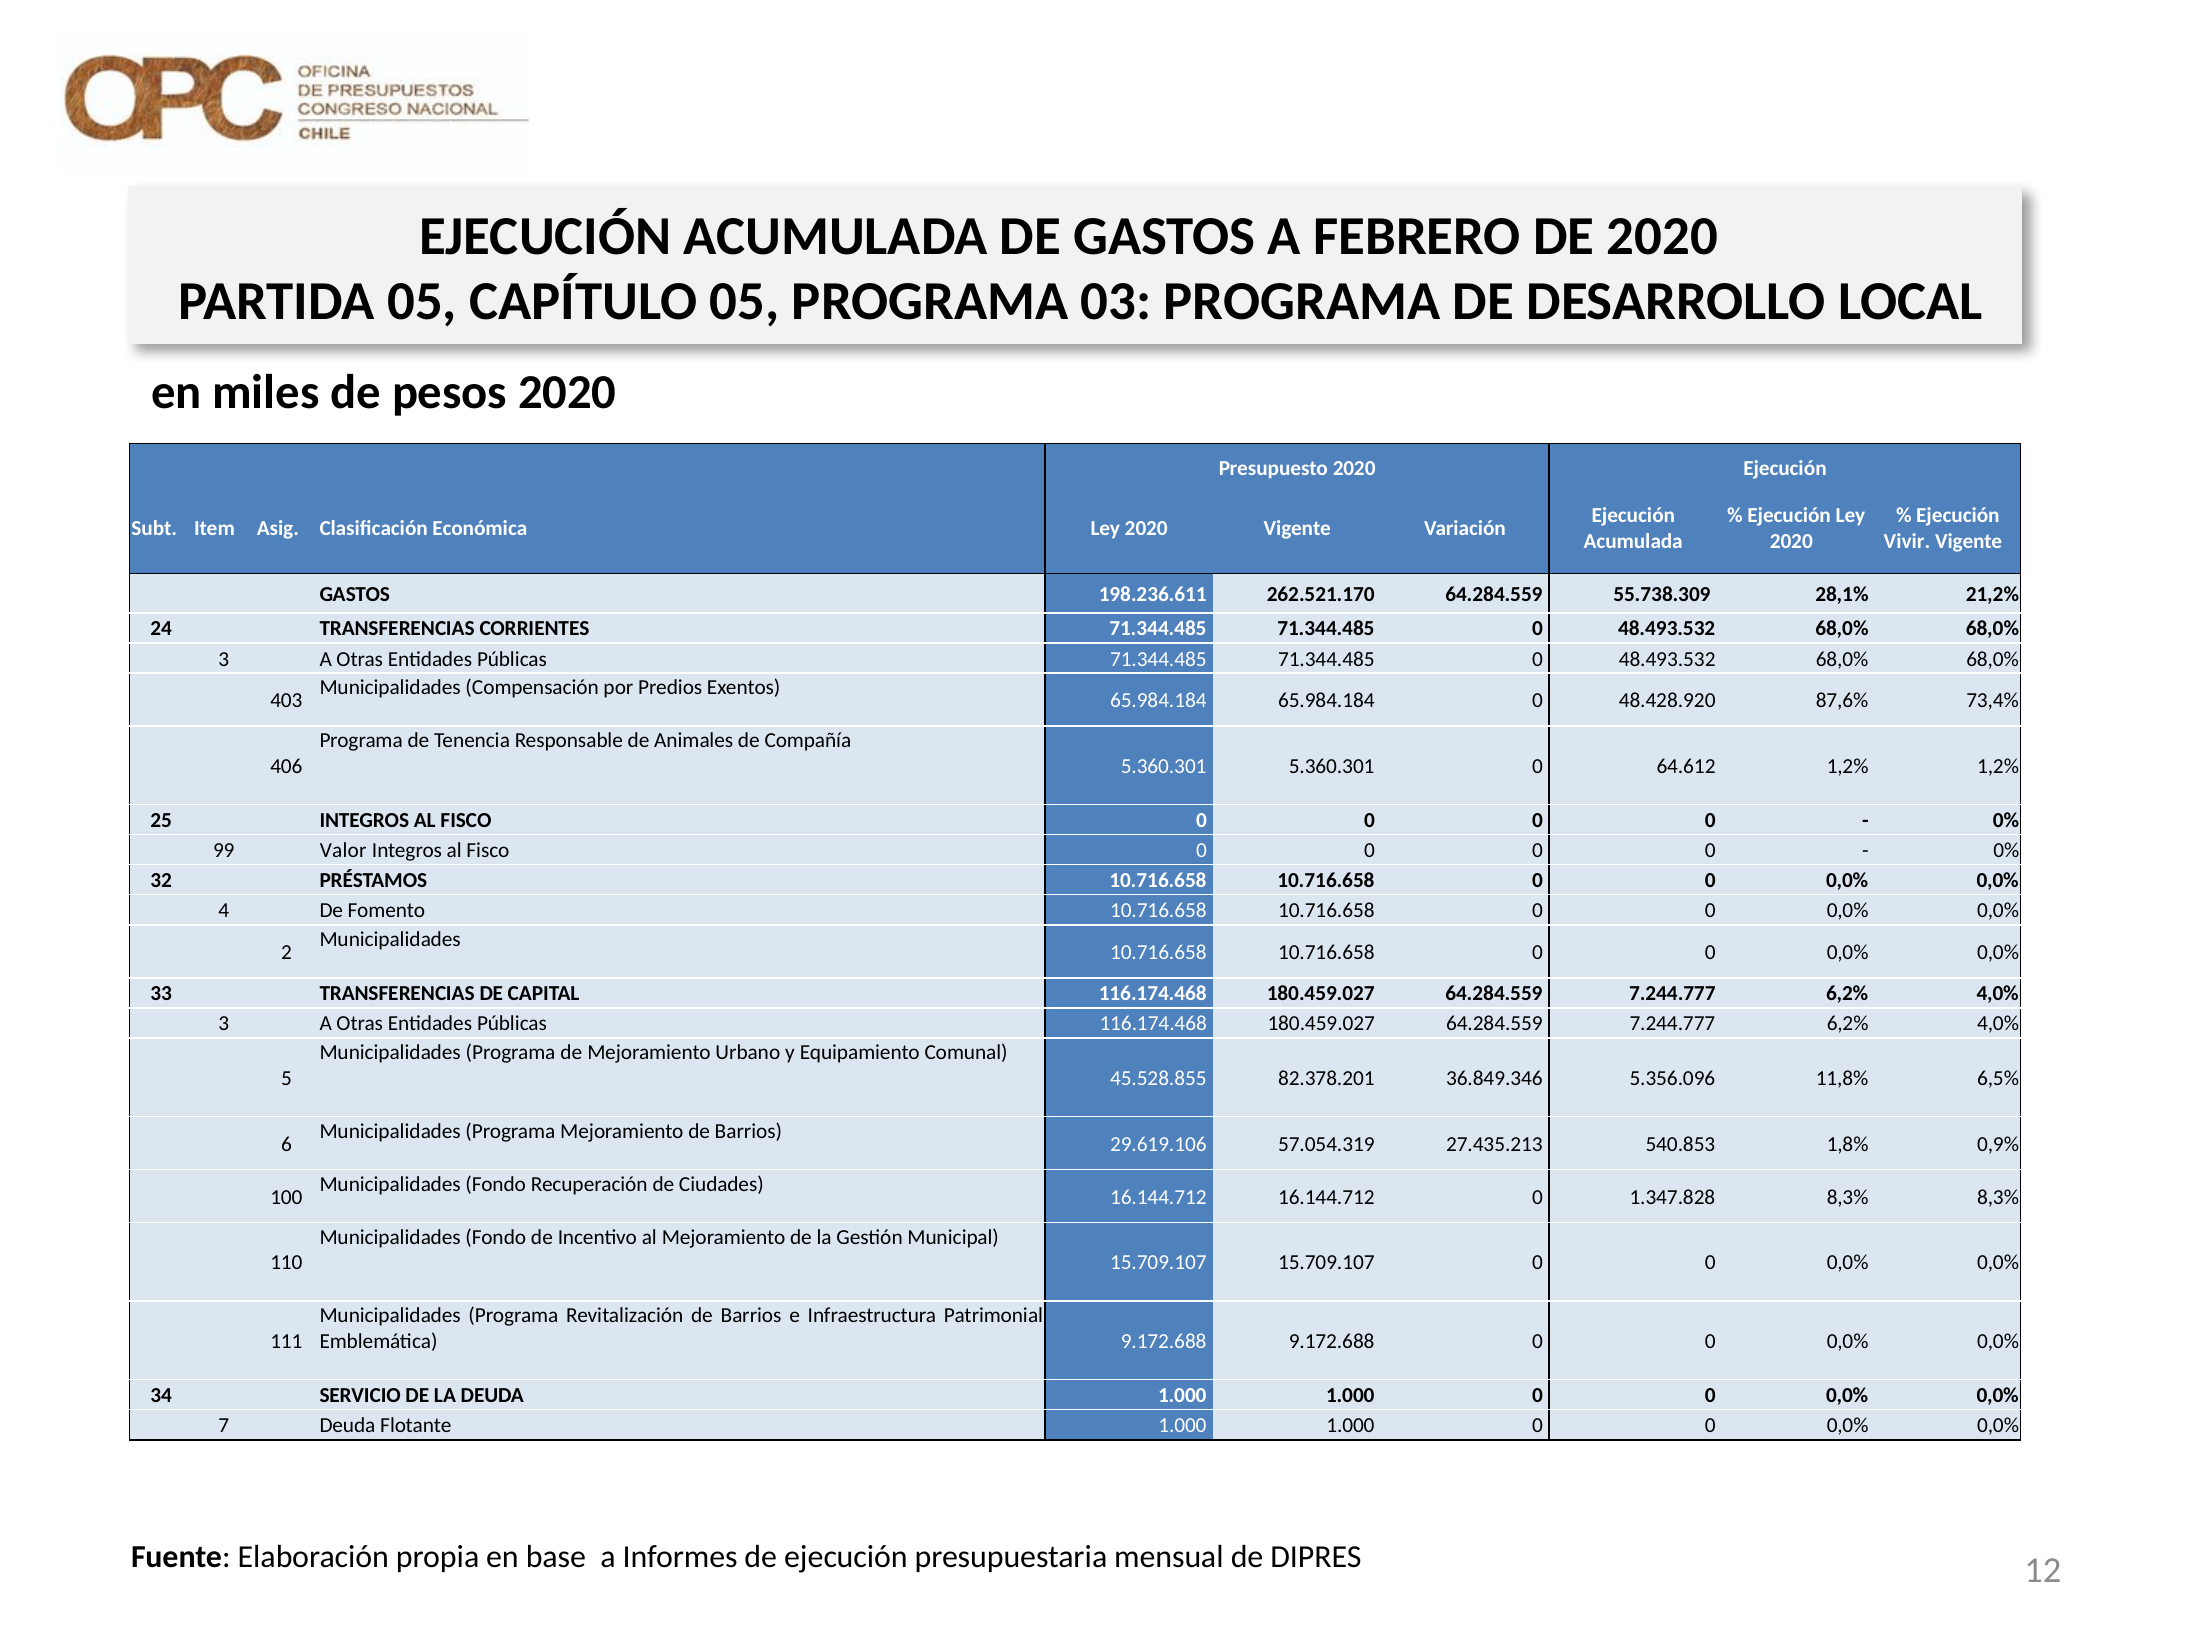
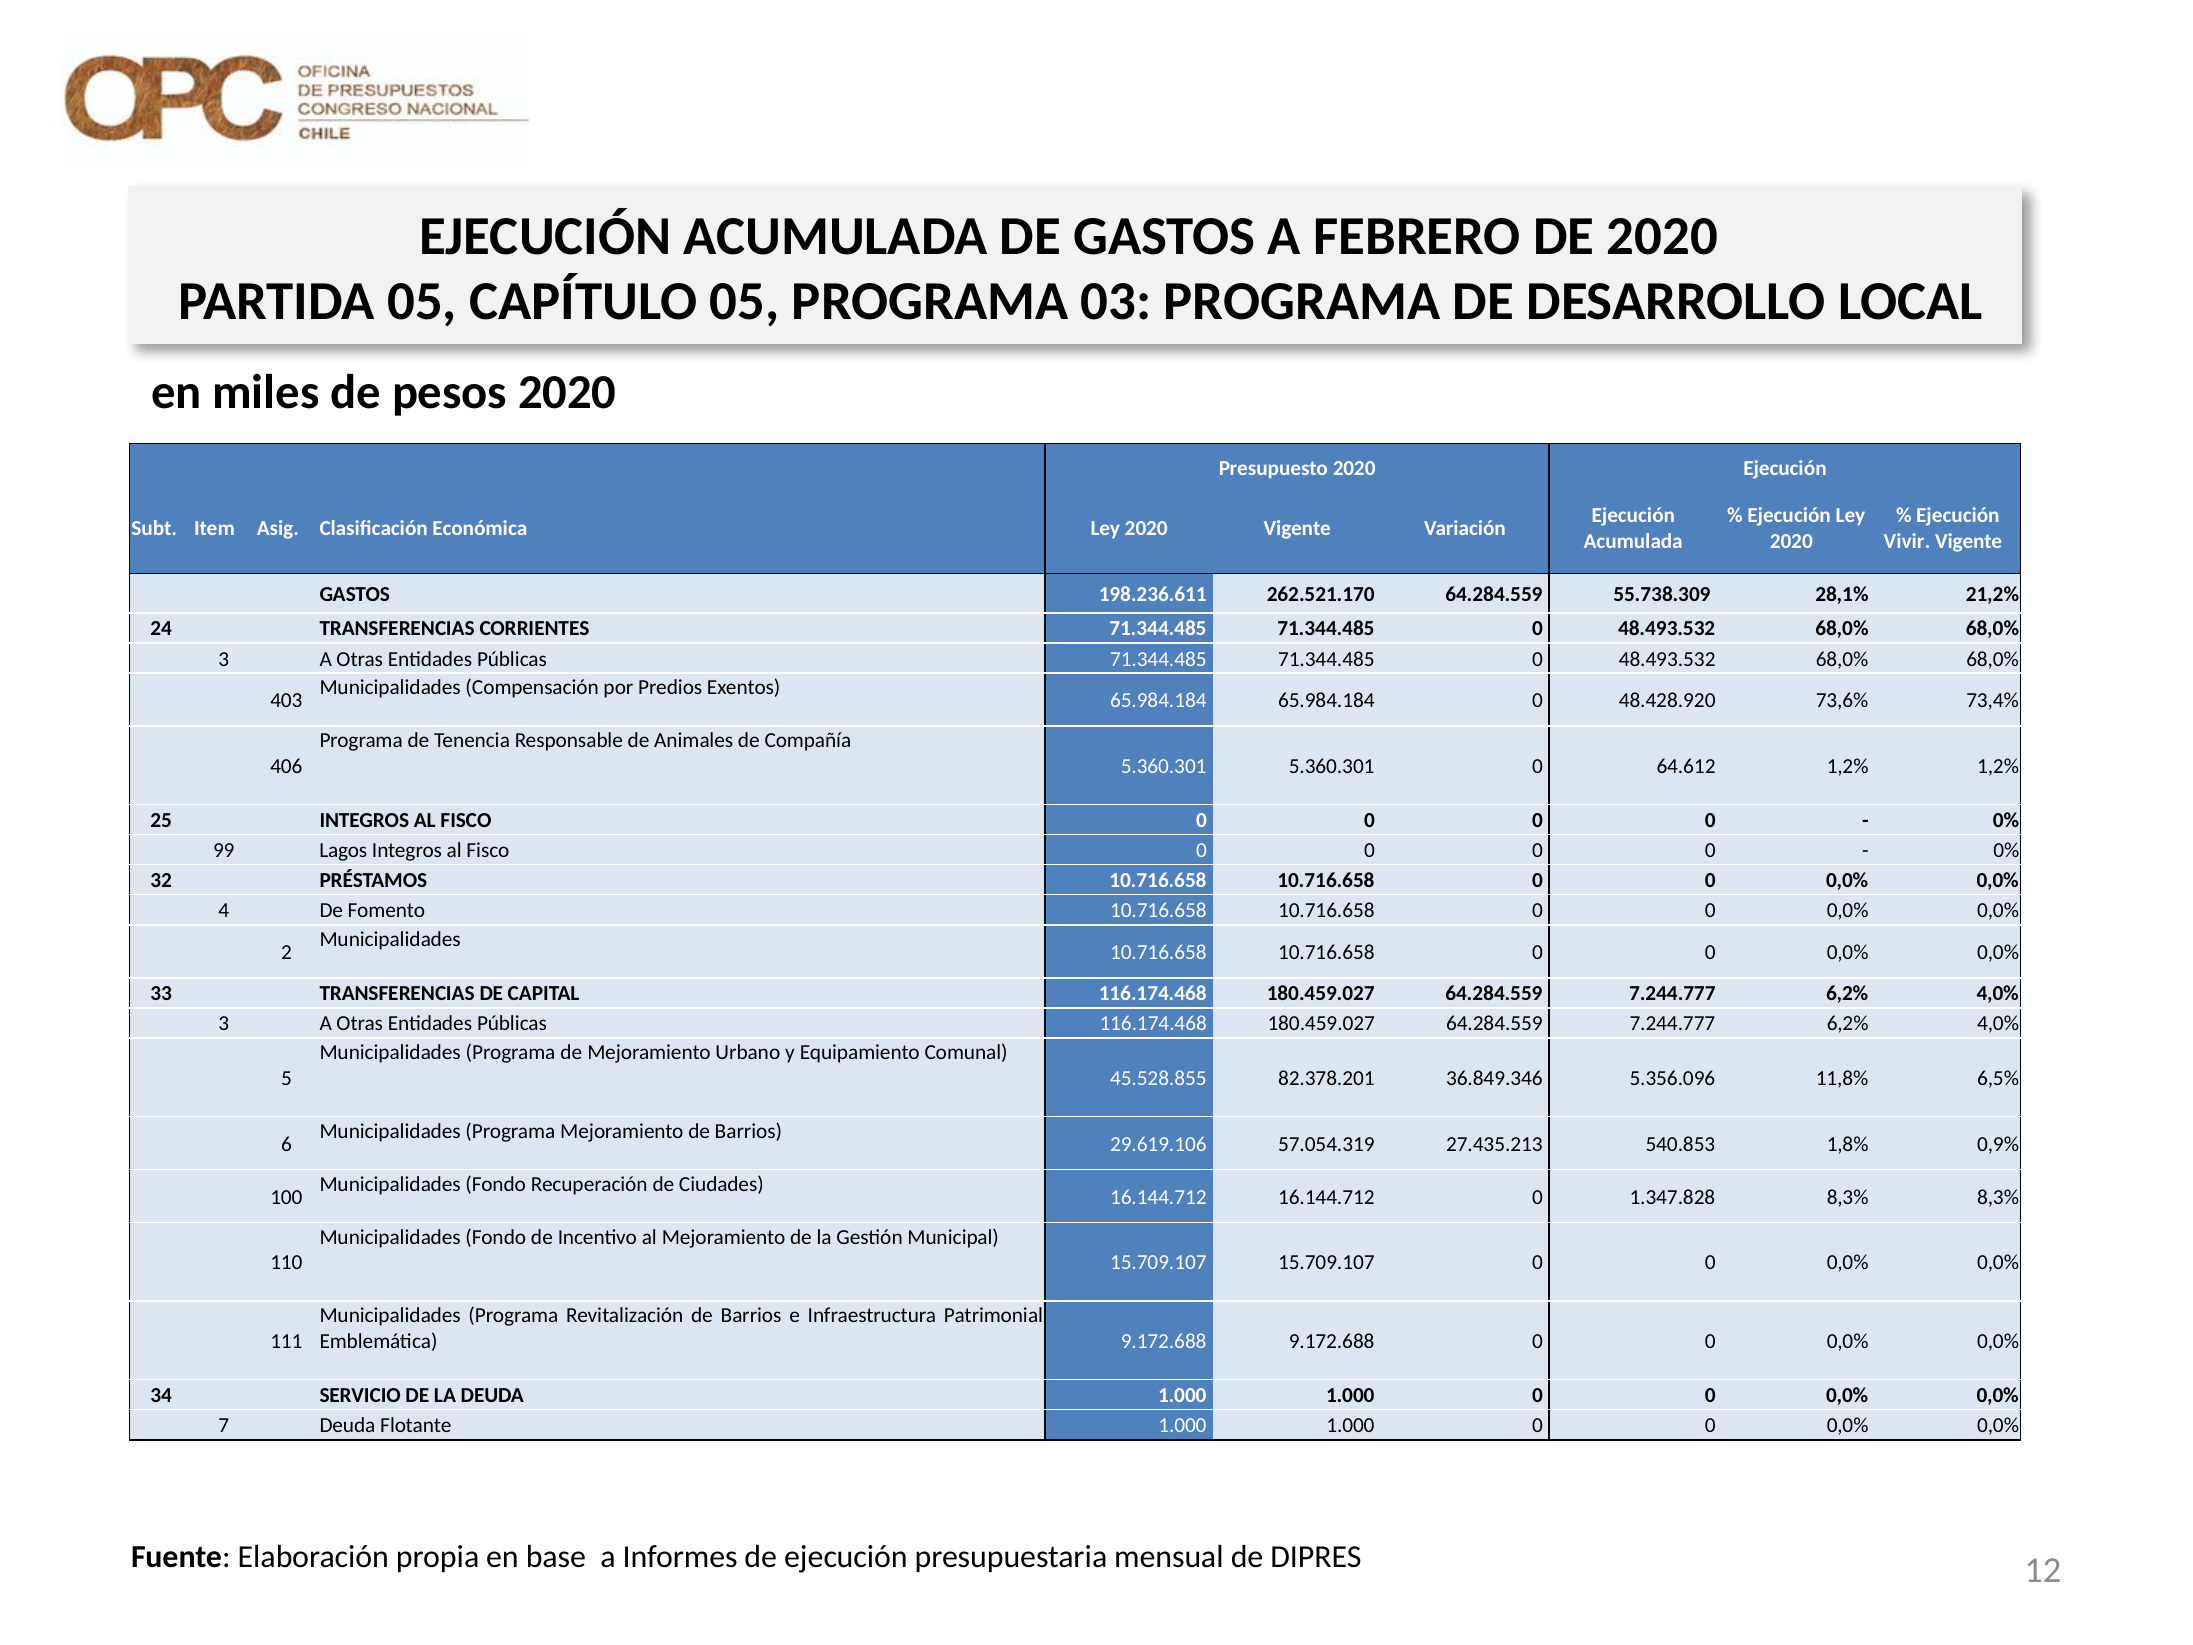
87,6%: 87,6% -> 73,6% (1842, 700)
Valor: Valor -> Lagos (343, 851)
